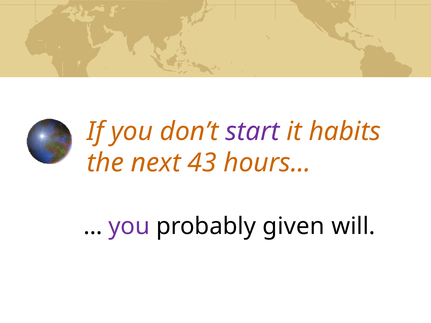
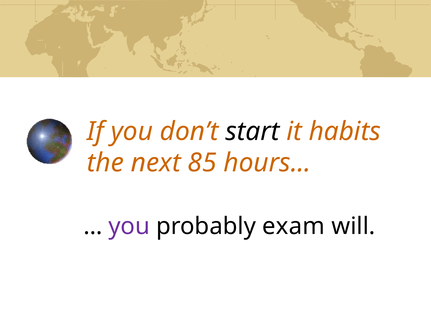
start colour: purple -> black (252, 132)
43: 43 -> 85 (202, 163)
given: given -> exam (294, 227)
